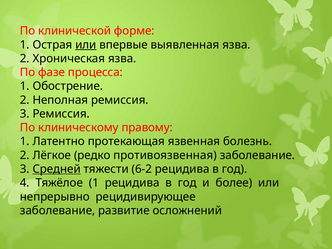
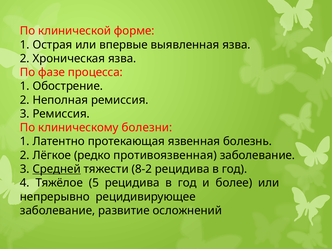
или underline: present -> none (86, 45)
правому: правому -> болезни (147, 128)
6-2: 6-2 -> 8-2 (142, 169)
Тяжёлое 1: 1 -> 5 (94, 183)
